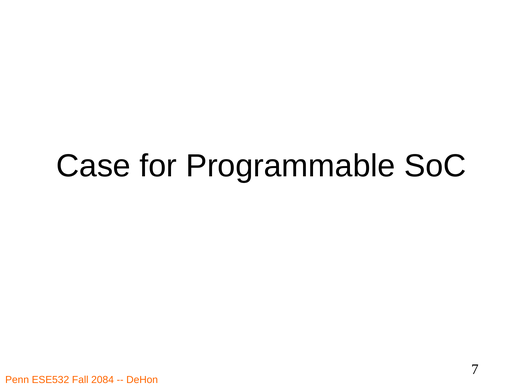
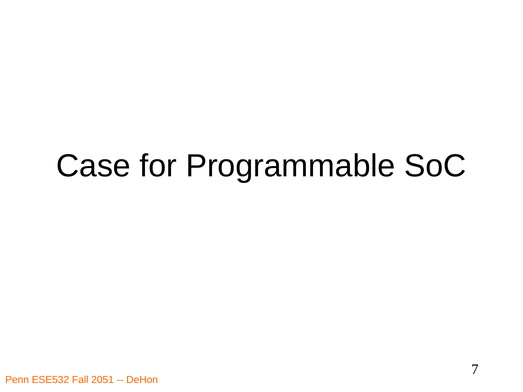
2084: 2084 -> 2051 (103, 380)
